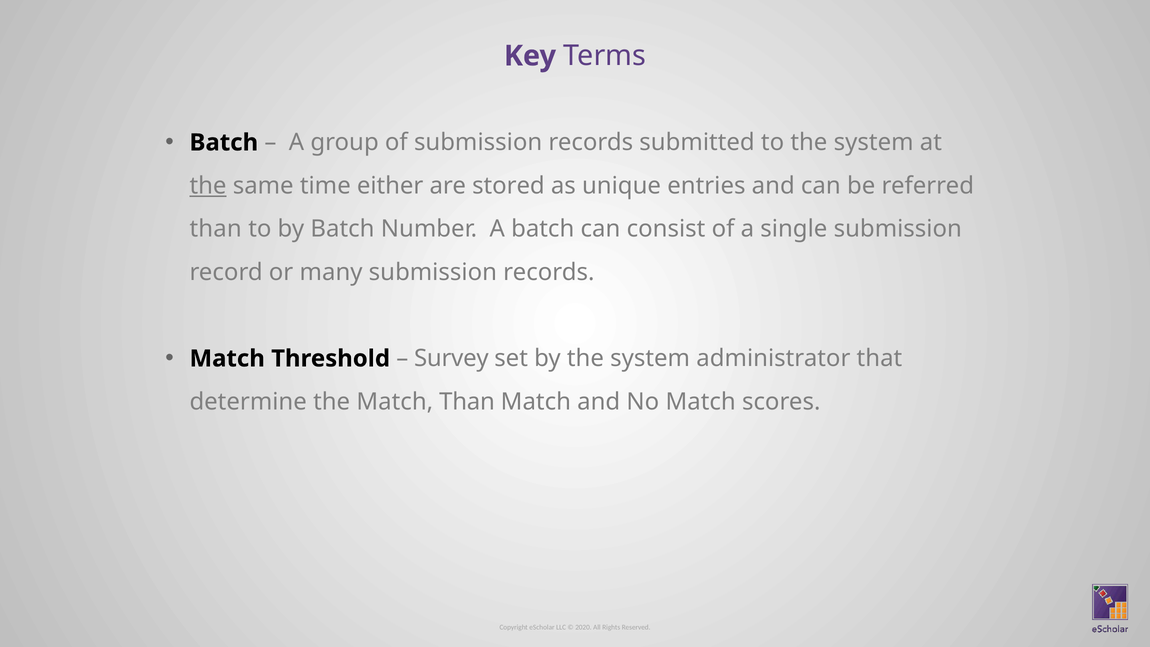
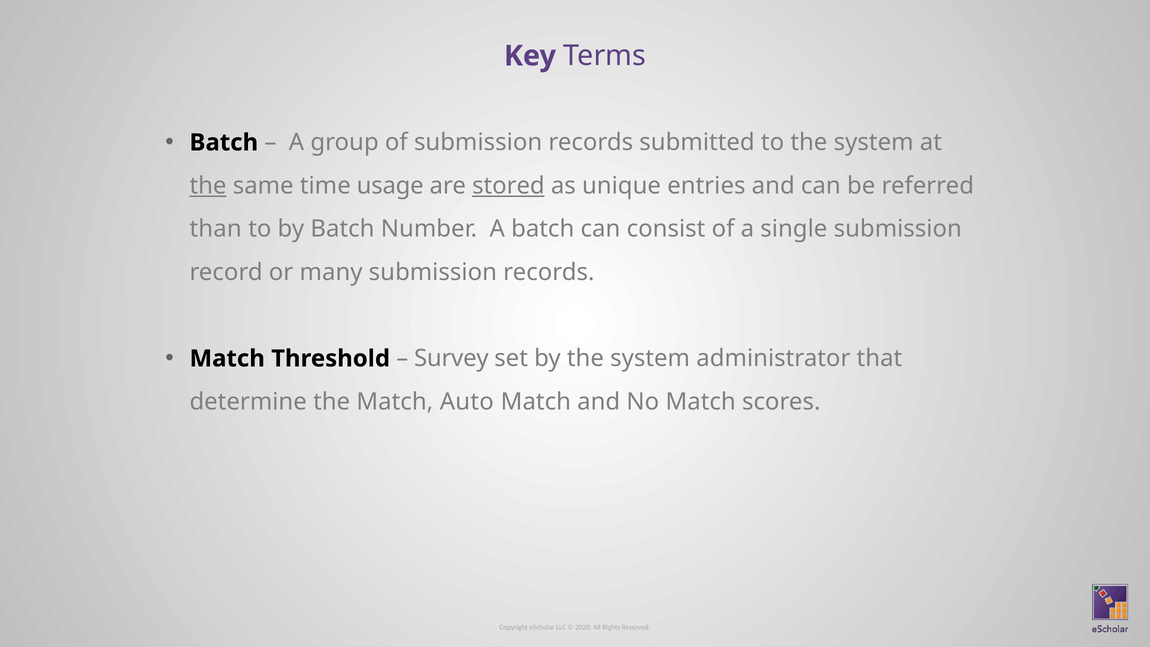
either: either -> usage (390, 186)
stored underline: none -> present (508, 186)
Match Than: Than -> Auto (467, 402)
